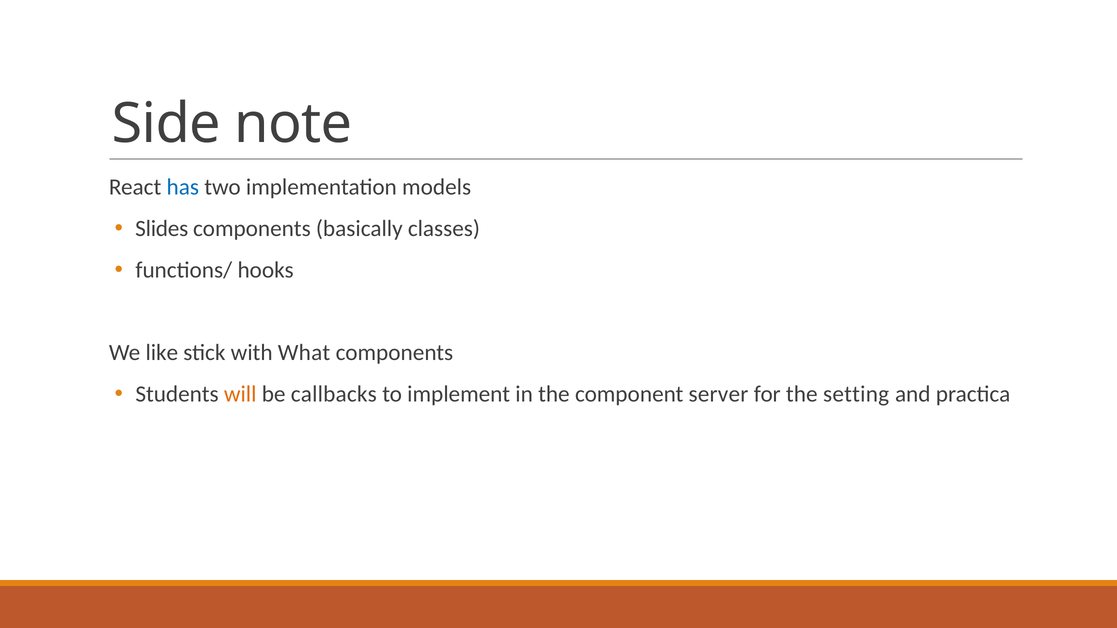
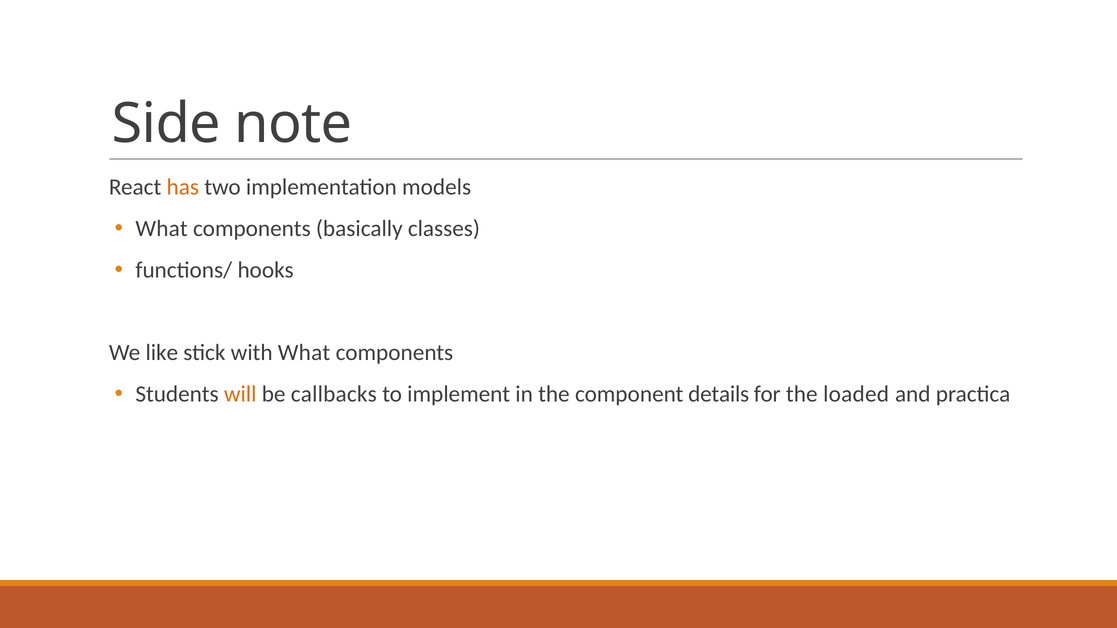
has colour: blue -> orange (183, 187)
Slides: Slides -> What (162, 229)
server: server -> details (719, 394)
setting: setting -> loaded (856, 394)
